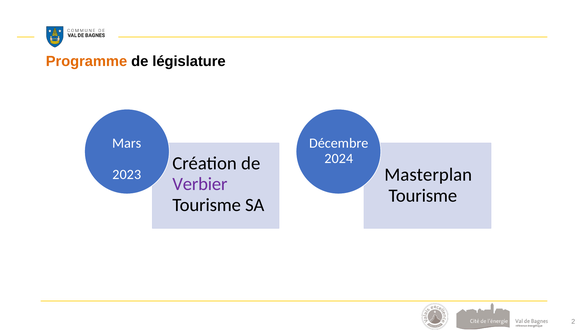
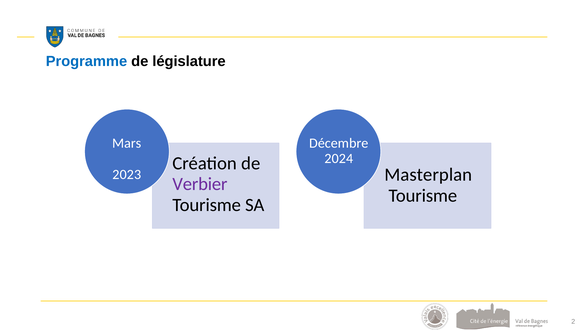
Programme colour: orange -> blue (86, 61)
